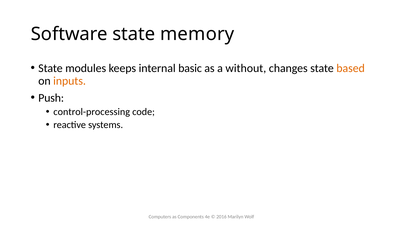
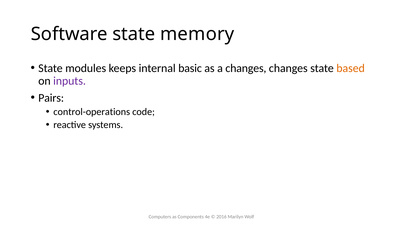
a without: without -> changes (246, 68)
inputs colour: orange -> purple (70, 81)
Push: Push -> Pairs (51, 98)
control-processing: control-processing -> control-operations (92, 112)
